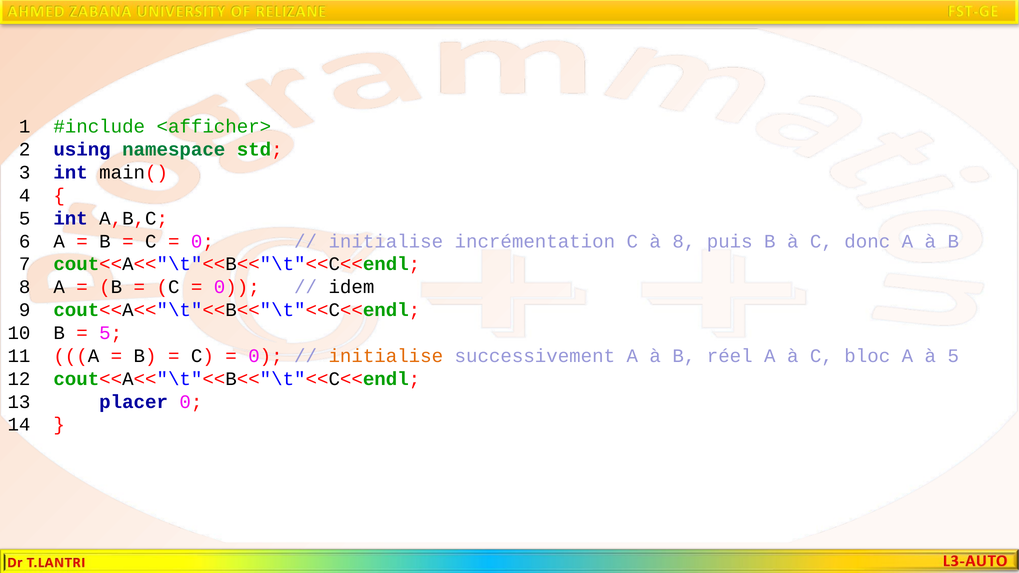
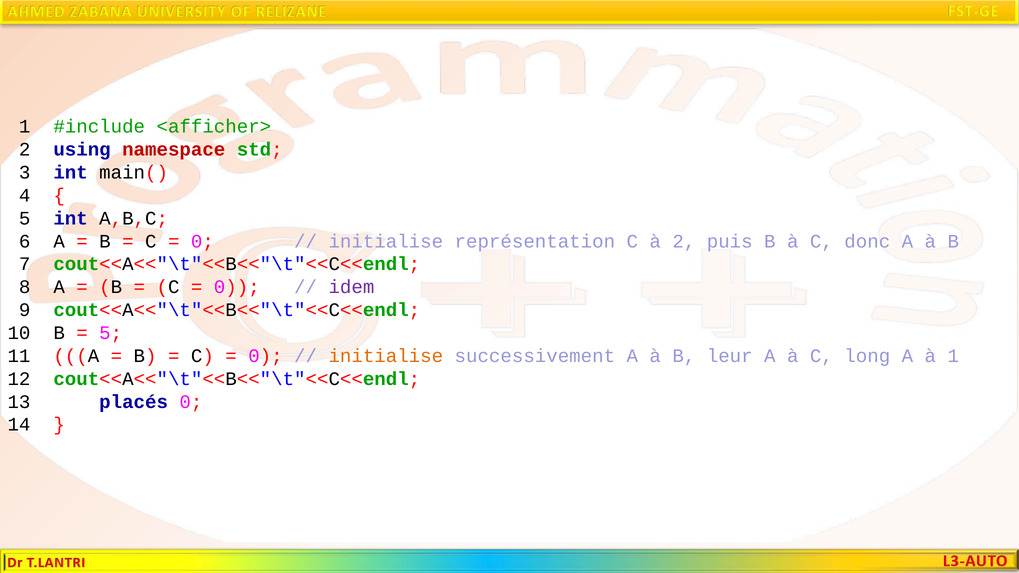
namespace colour: green -> red (174, 150)
incrémentation: incrémentation -> représentation (535, 241)
à 8: 8 -> 2 (684, 241)
idem colour: black -> purple (351, 287)
réel: réel -> leur (730, 356)
bloc: bloc -> long (867, 356)
à 5: 5 -> 1 (953, 356)
placer: placer -> placés (134, 402)
